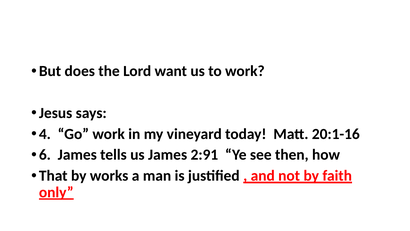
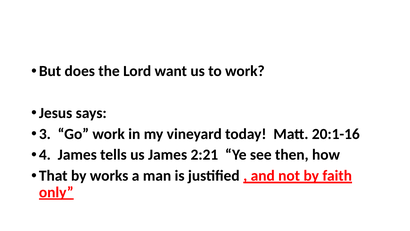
4: 4 -> 3 (45, 134)
6: 6 -> 4 (45, 155)
2:91: 2:91 -> 2:21 (204, 155)
